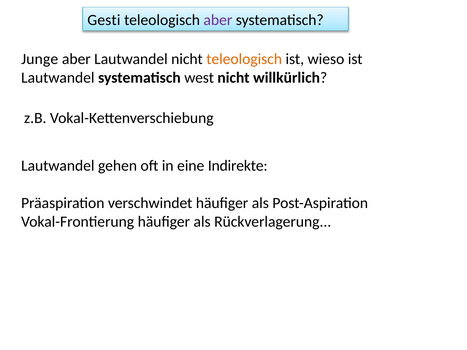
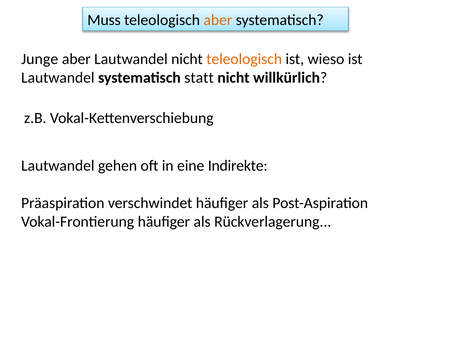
Gesti: Gesti -> Muss (104, 20)
aber colour: purple -> orange (218, 20)
west: west -> statt (199, 78)
